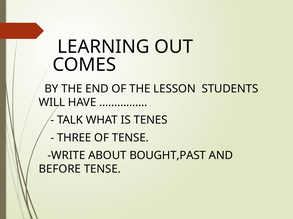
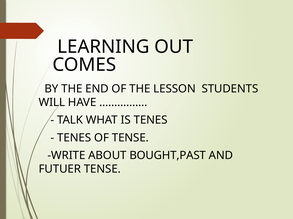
THREE: THREE -> TENES (74, 138)
BEFORE: BEFORE -> FUTUER (60, 170)
